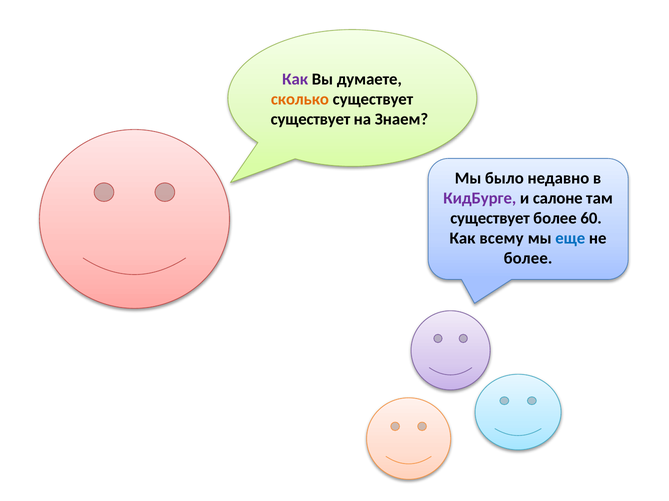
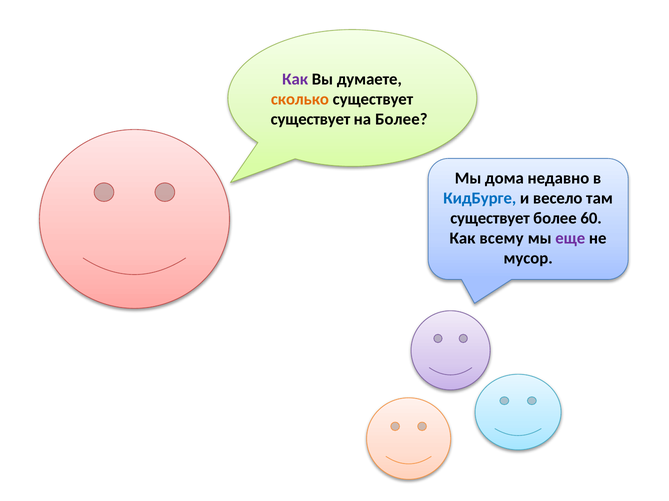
на Знаем: Знаем -> Более (401, 119)
было: было -> дома (504, 179)
КидБурге colour: purple -> blue (480, 199)
салоне: салоне -> весело (558, 199)
еще colour: blue -> purple (570, 239)
более: более -> мусор (528, 259)
